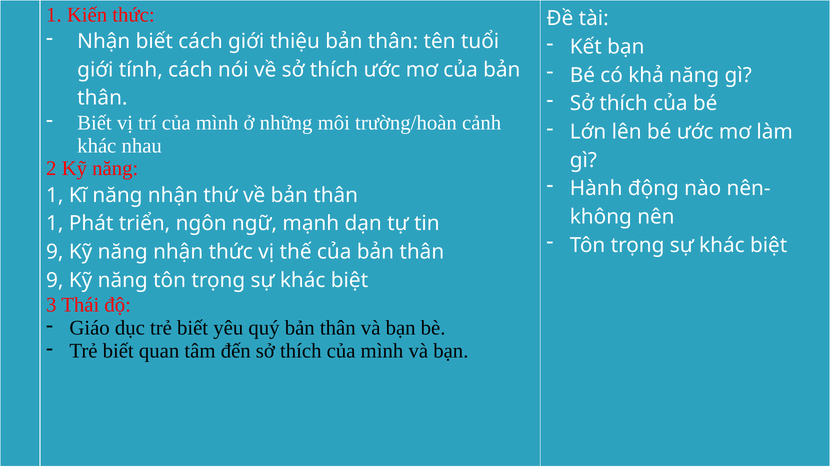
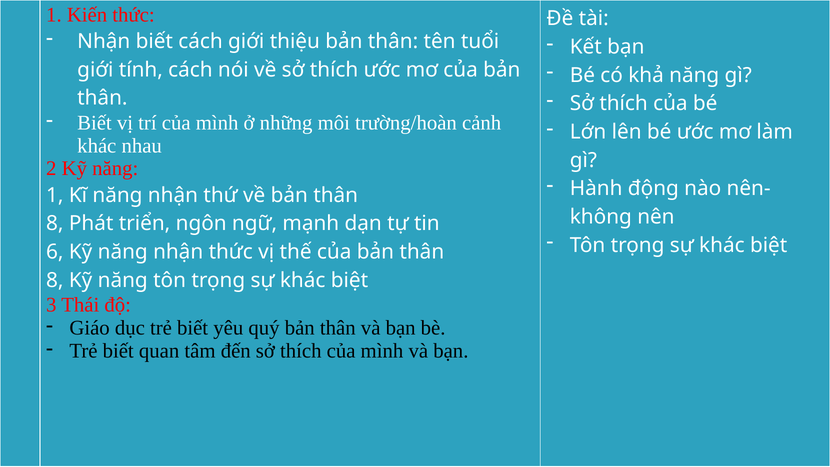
1: 1 -> 8 (55, 224)
9: 9 -> 6 (55, 252)
9: 9 -> 8 (55, 280)
